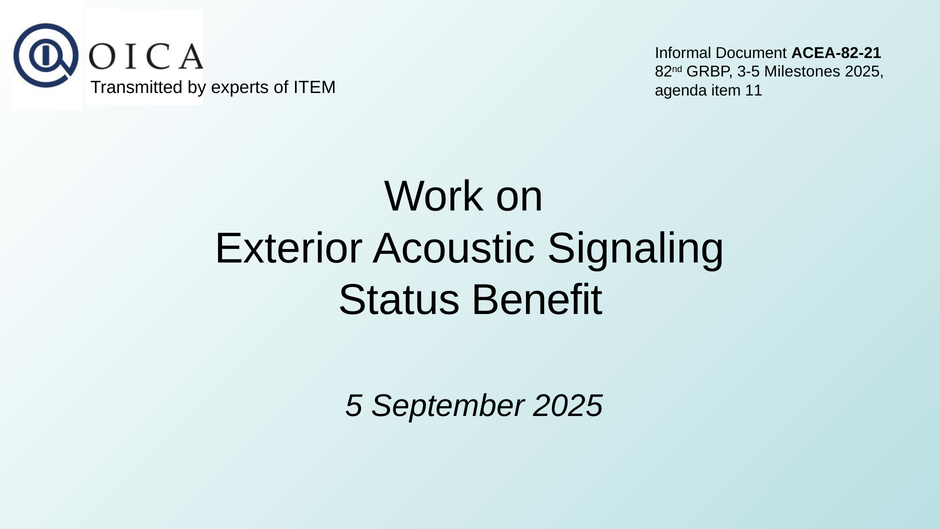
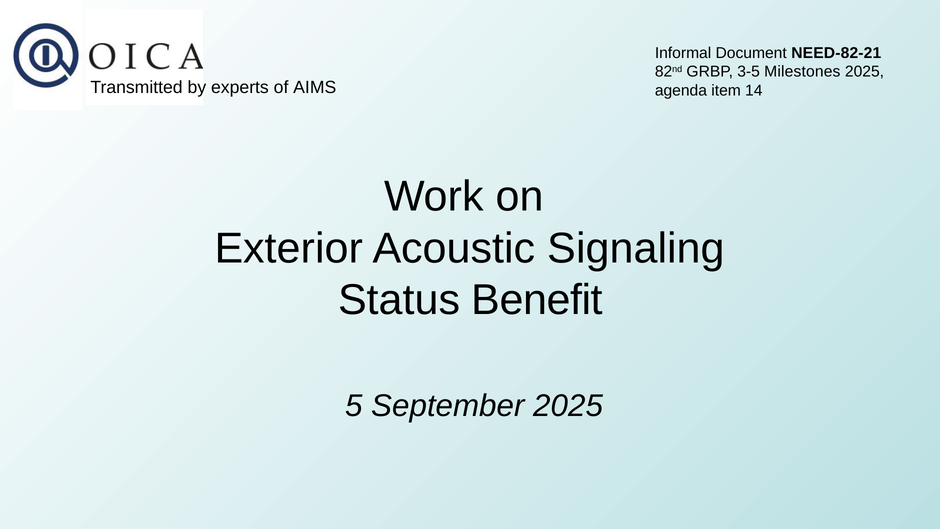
ACEA-82-21: ACEA-82-21 -> NEED-82-21 (836, 53)
of ITEM: ITEM -> AIMS (315, 87)
11: 11 -> 14 (754, 90)
